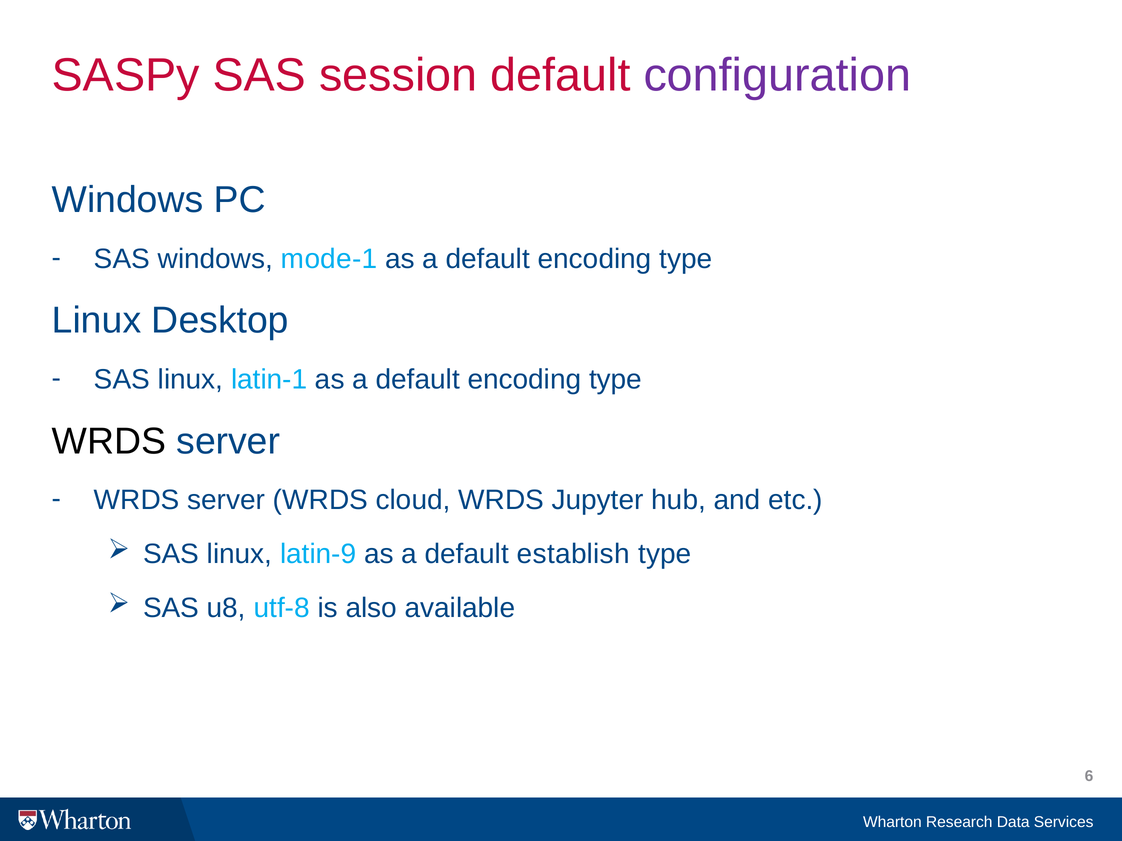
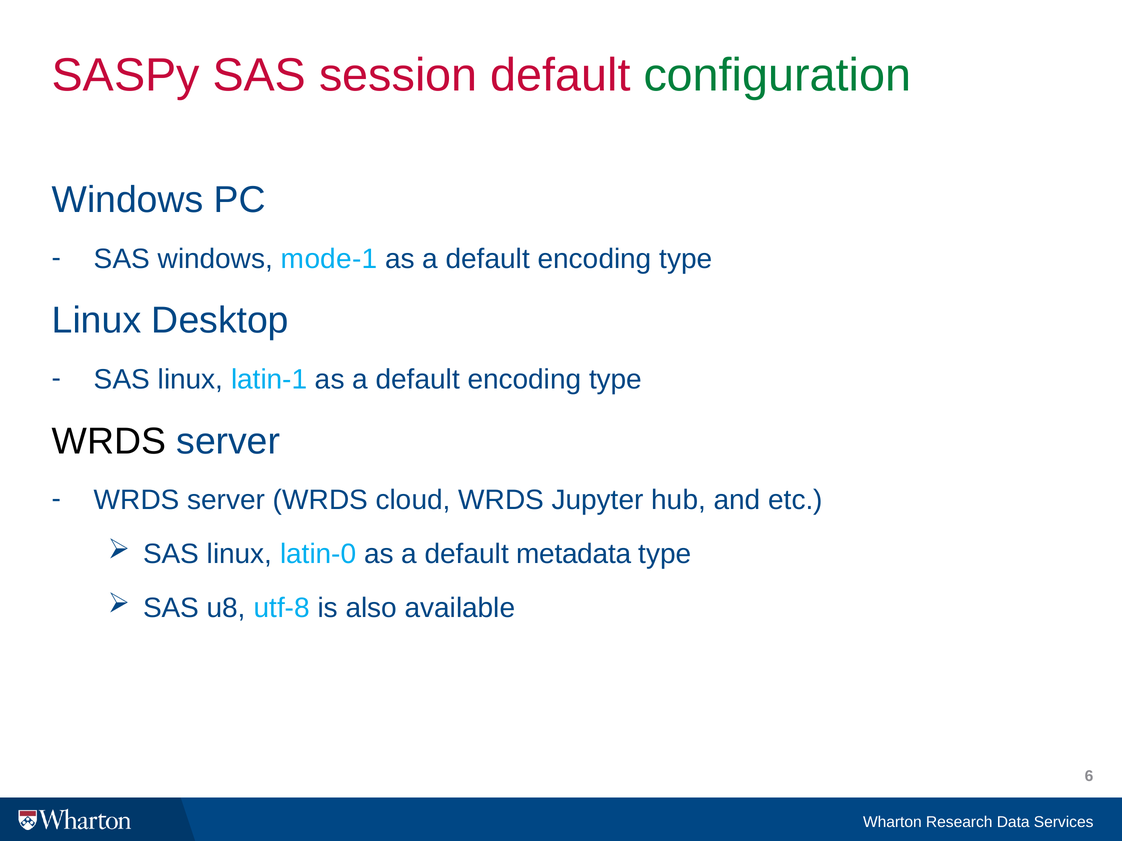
configuration colour: purple -> green (777, 75)
latin-9: latin-9 -> latin-0 (318, 554)
establish: establish -> metadata (574, 554)
